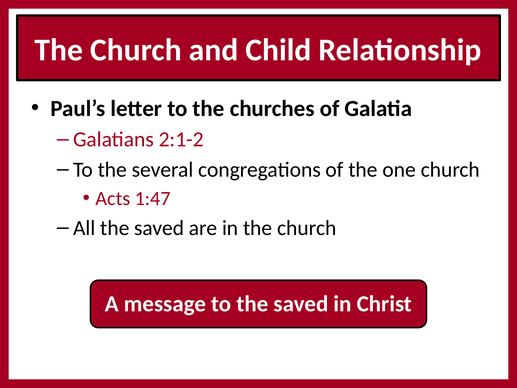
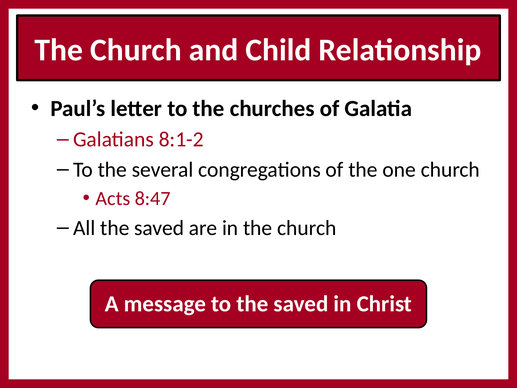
2:1-2: 2:1-2 -> 8:1-2 (181, 139)
1:47: 1:47 -> 8:47 (153, 198)
